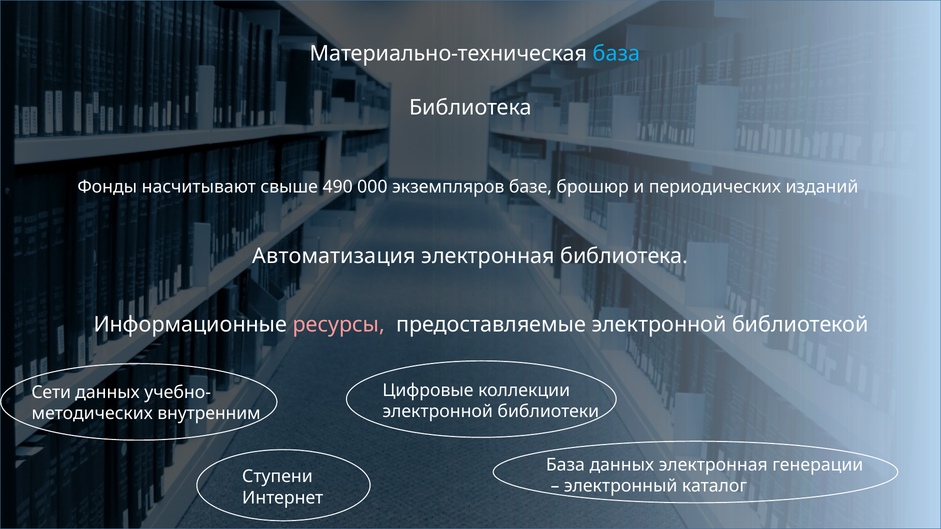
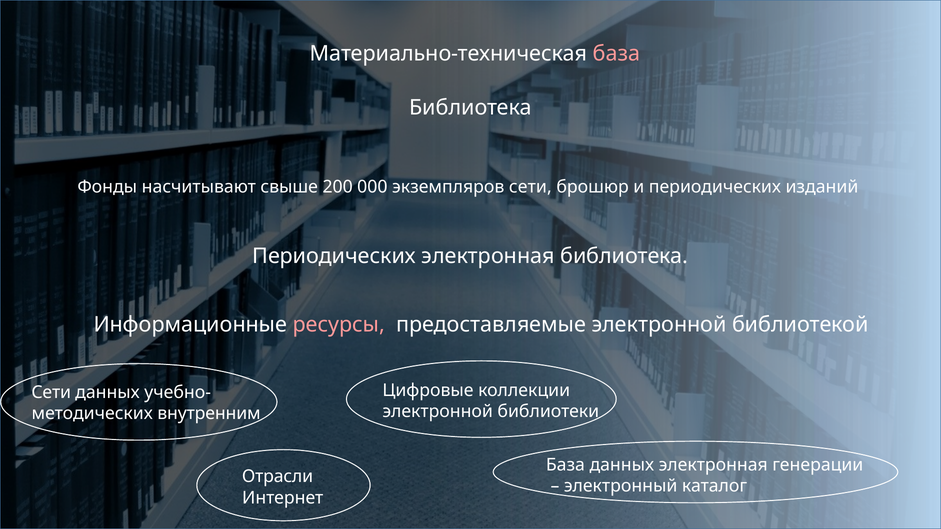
база colour: light blue -> pink (616, 53)
490: 490 -> 200 (338, 187)
экземпляров базе: базе -> сети (530, 187)
Автоматизация: Автоматизация -> Периодических (334, 256)
Ступени: Ступени -> Отрасли (278, 477)
